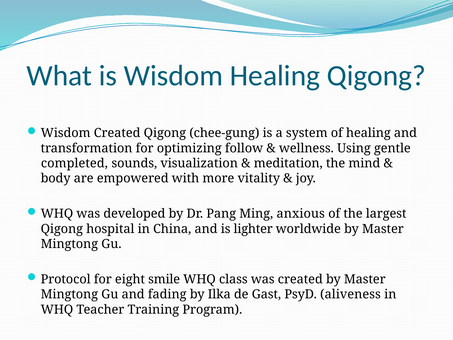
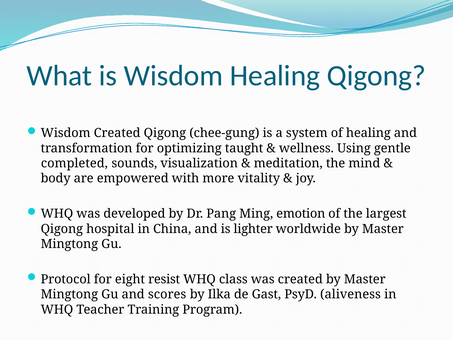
follow: follow -> taught (244, 148)
anxious: anxious -> emotion (301, 214)
smile: smile -> resist (164, 279)
fading: fading -> scores (167, 294)
